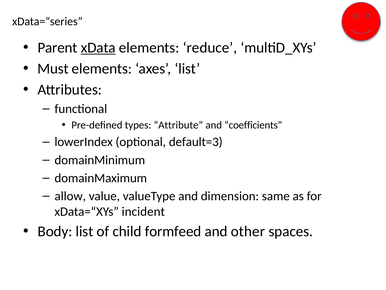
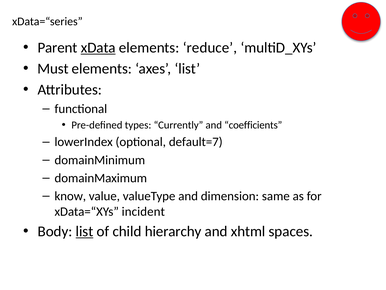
Attribute: Attribute -> Currently (178, 125)
default=3: default=3 -> default=7 (196, 142)
allow: allow -> know (70, 196)
list underline: none -> present (84, 231)
formfeed: formfeed -> hierarchy (173, 231)
other: other -> xhtml (248, 231)
